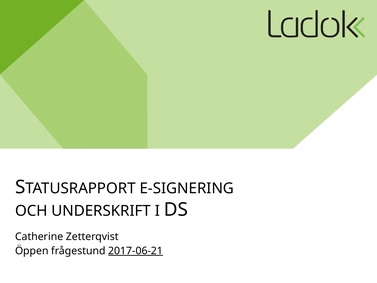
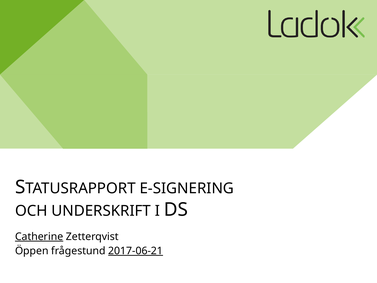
Catherine underline: none -> present (39, 236)
